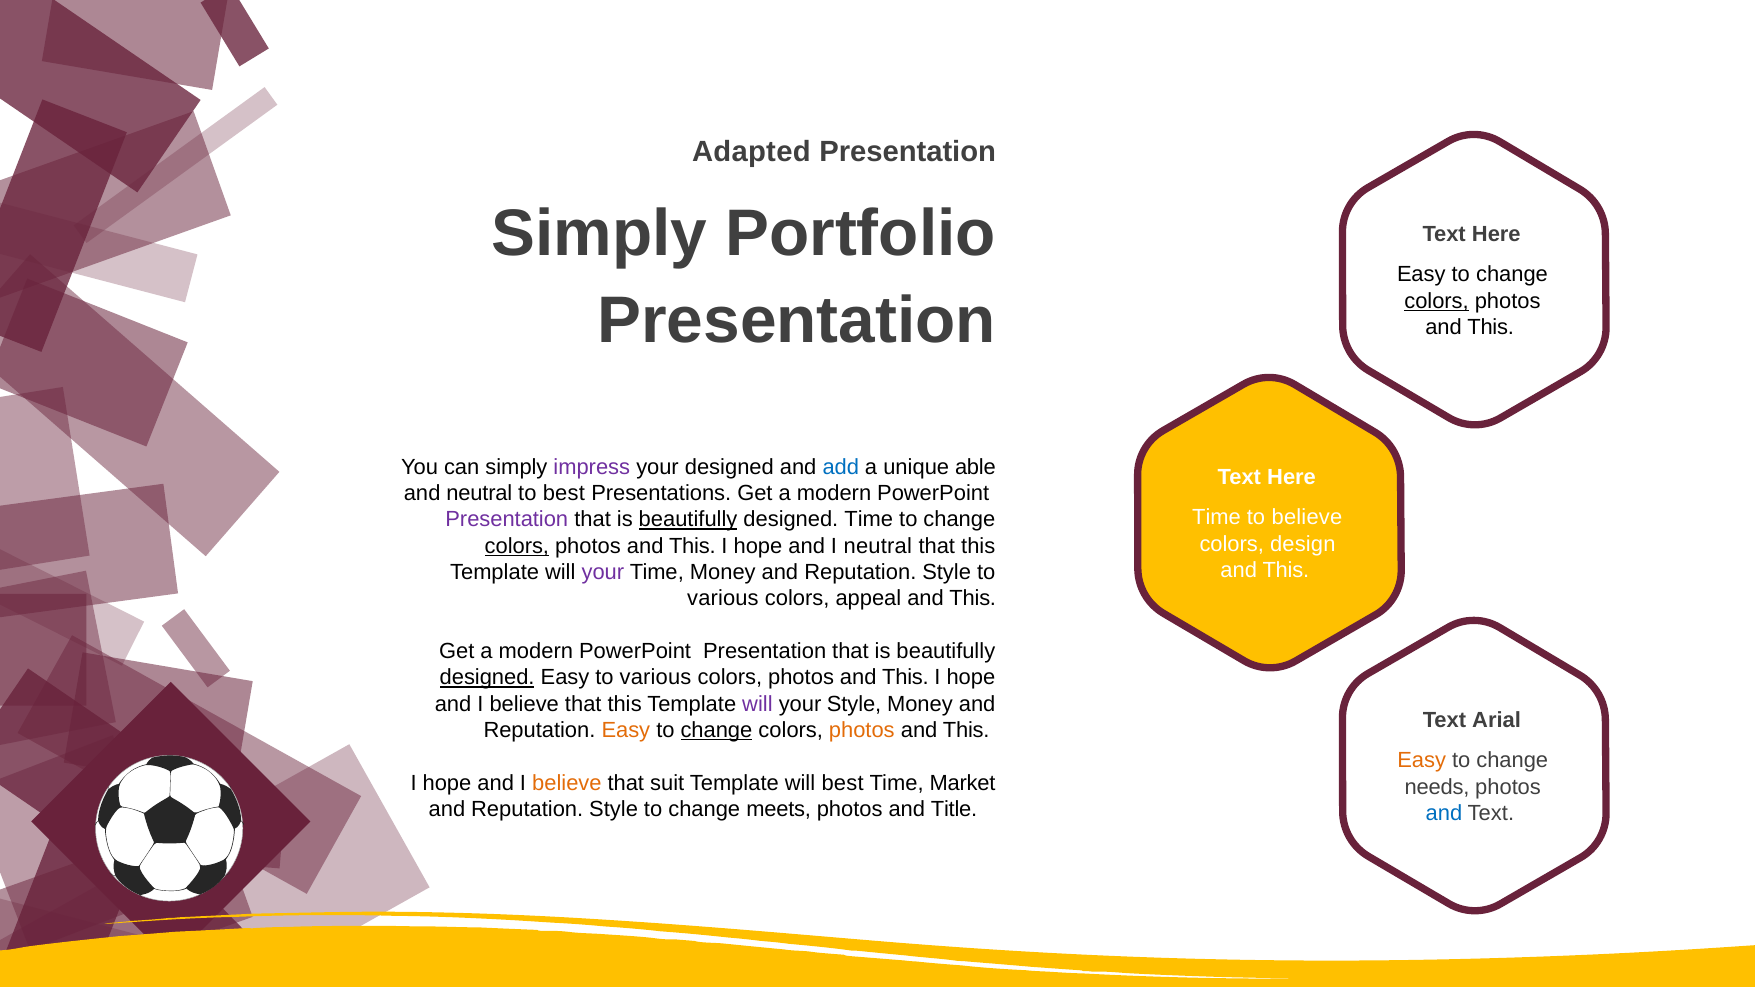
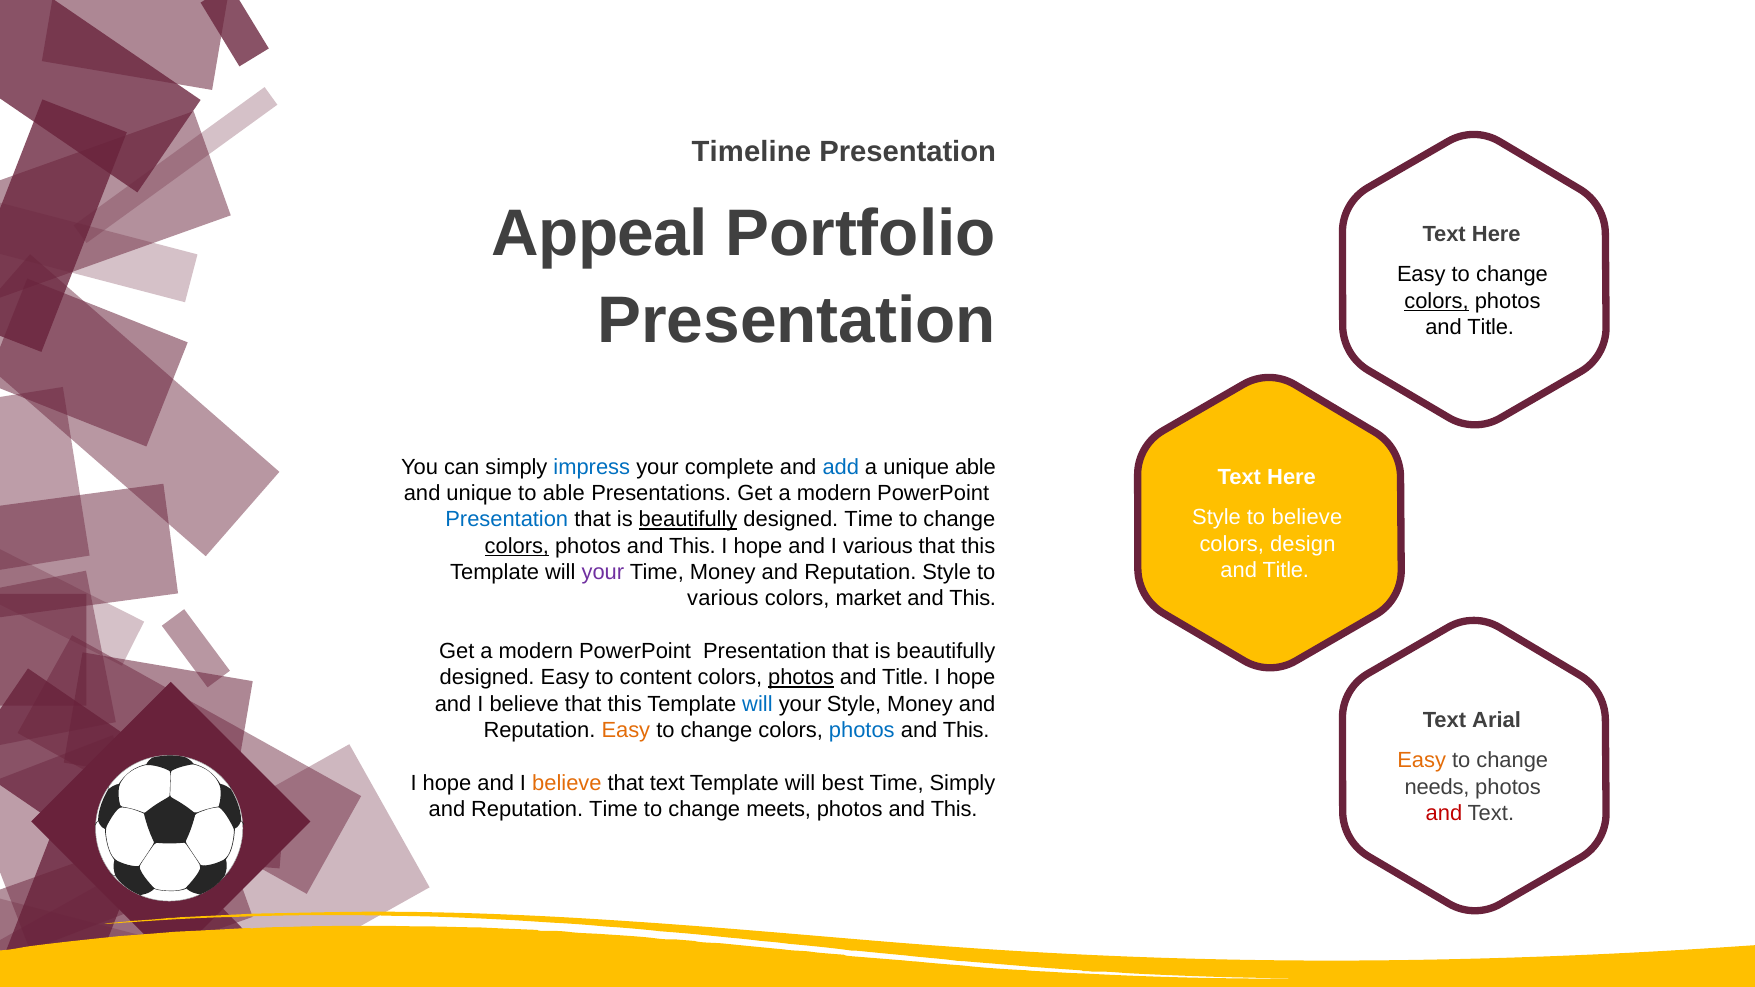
Adapted: Adapted -> Timeline (751, 152)
Simply: Simply -> Appeal (600, 234)
This: This -> Title (1491, 327)
impress colour: purple -> blue (592, 467)
your designed: designed -> complete (729, 467)
and neutral: neutral -> unique (479, 493)
to best: best -> able (564, 493)
Time: Time -> Style (1216, 518)
Presentation colour: purple -> blue (507, 520)
I neutral: neutral -> various (878, 546)
This: This -> Title (1286, 570)
appeal: appeal -> market (869, 599)
designed underline: present -> none (487, 678)
Easy to various: various -> content (656, 678)
photos underline: none -> present (801, 678)
This: This -> Title (905, 678)
will colour: purple -> blue (757, 704)
change underline: present -> none (716, 730)
photos colour: orange -> blue (862, 730)
that suit: suit -> text (667, 783)
Time Market: Market -> Simply (962, 783)
Style: Style -> Time (614, 809)
Title: Title -> This (954, 809)
and colour: blue -> red (1444, 813)
